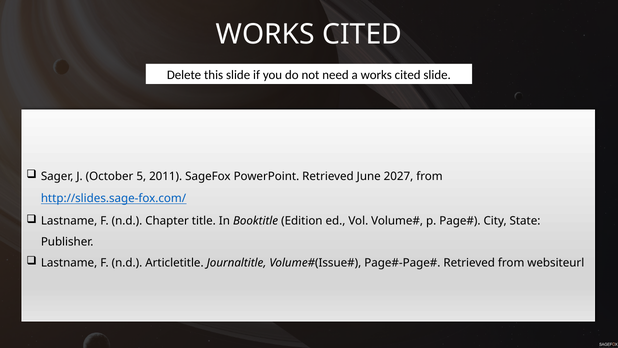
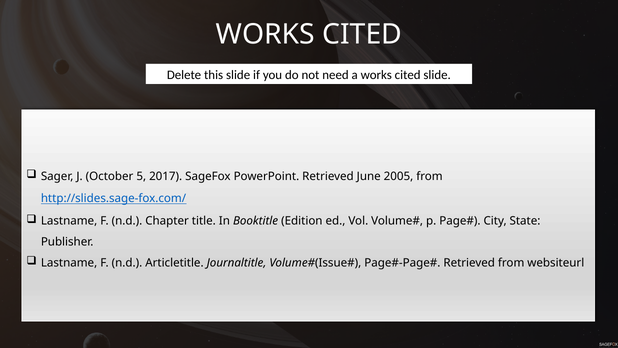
2011: 2011 -> 2017 (166, 176)
2027: 2027 -> 2005 (399, 176)
